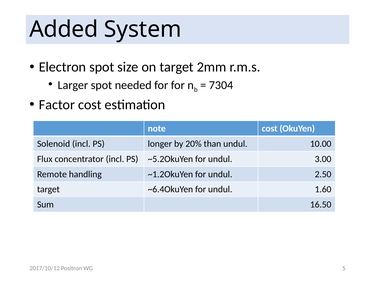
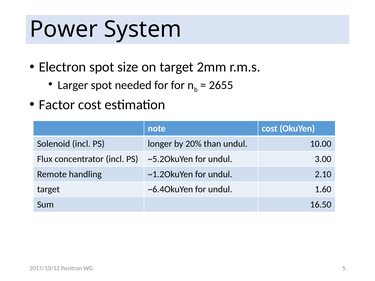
Added: Added -> Power (64, 29)
7304: 7304 -> 2655 (221, 85)
2.50: 2.50 -> 2.10 (323, 174)
